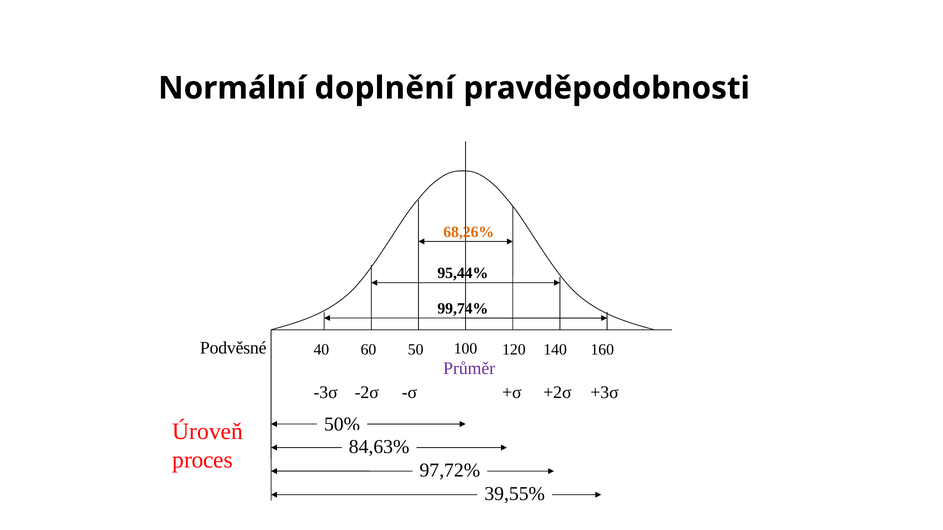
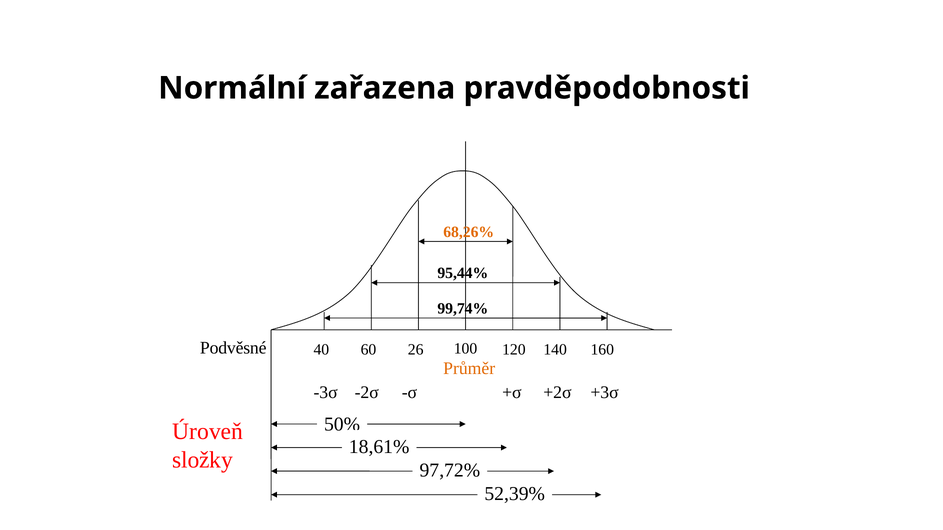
doplnění: doplnění -> zařazena (385, 88)
50: 50 -> 26 (416, 350)
Průměr colour: purple -> orange (469, 369)
84,63%: 84,63% -> 18,61% (379, 447)
proces: proces -> složky (203, 460)
39,55%: 39,55% -> 52,39% (515, 494)
